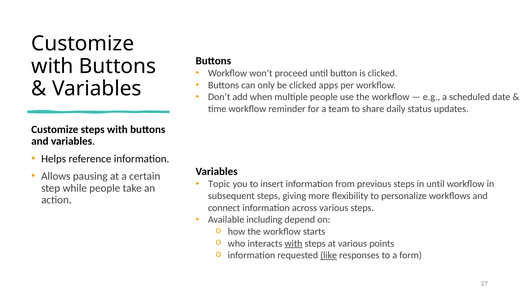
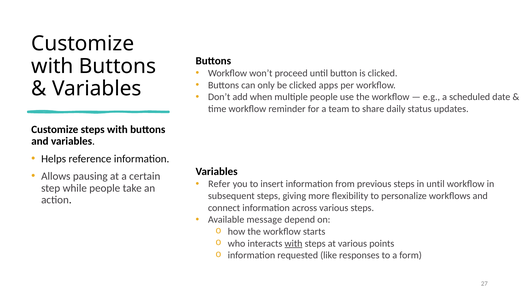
Topic: Topic -> Refer (219, 184)
including: including -> message (264, 220)
like underline: present -> none (329, 255)
